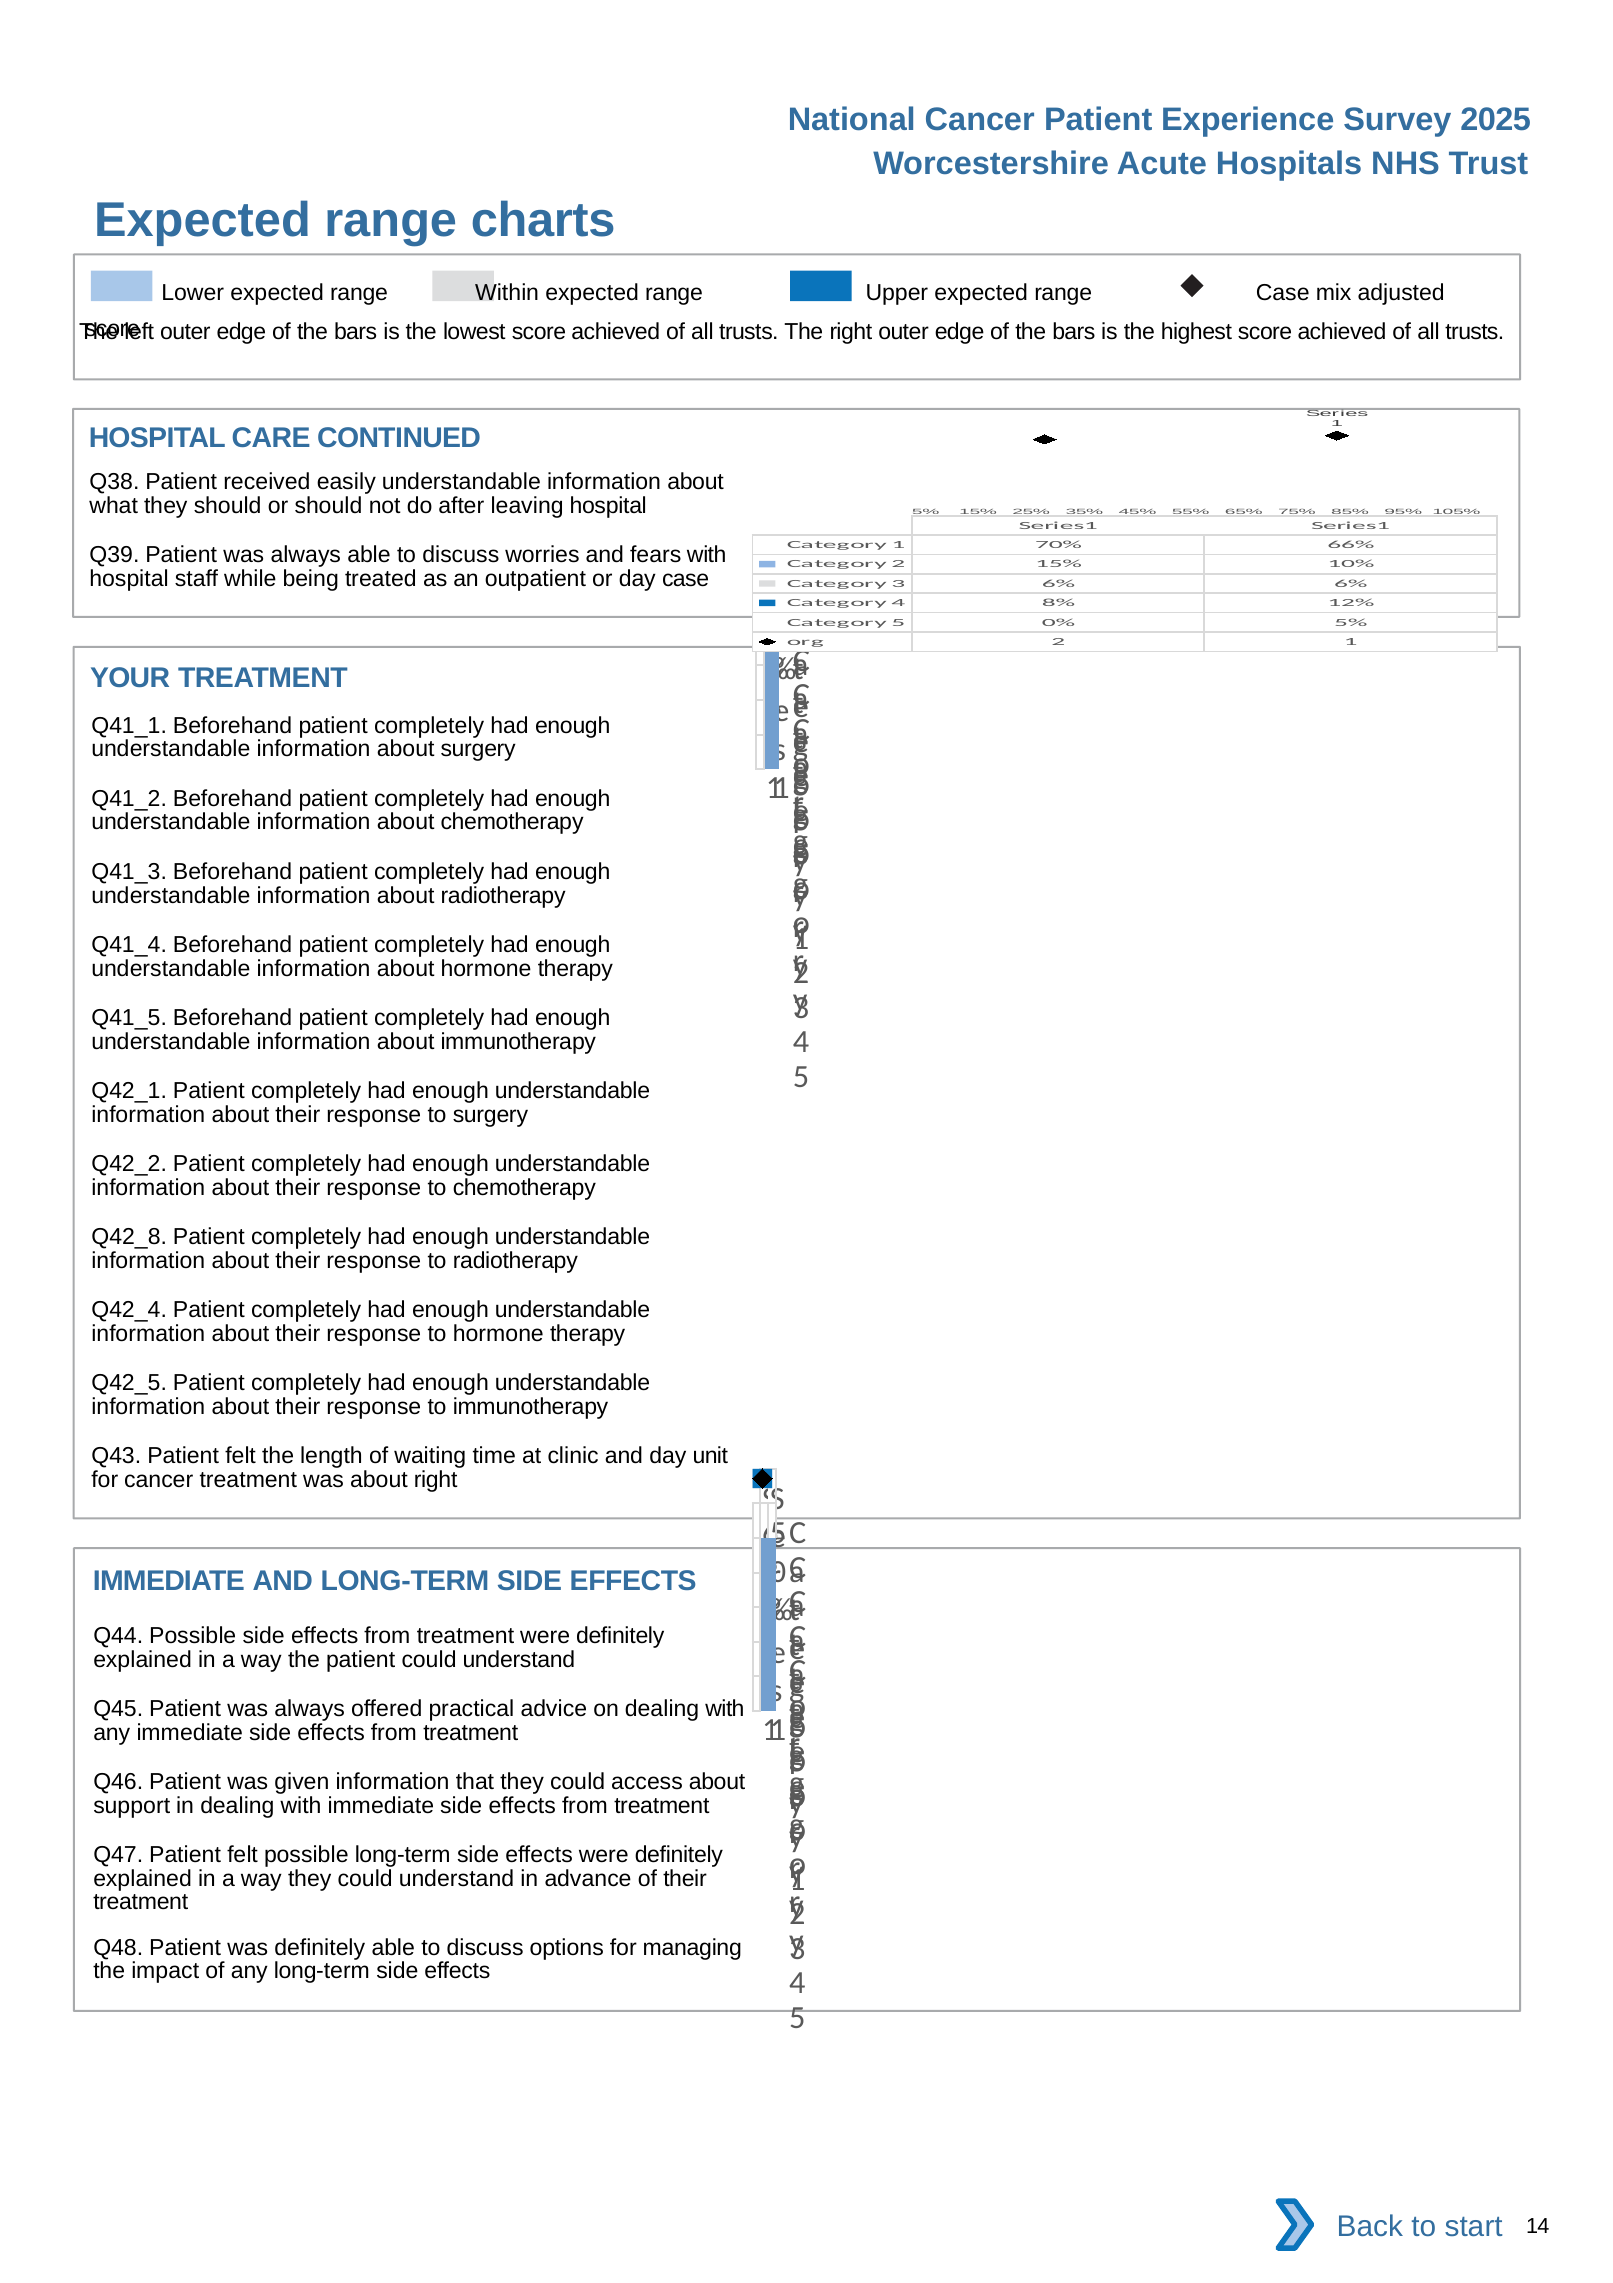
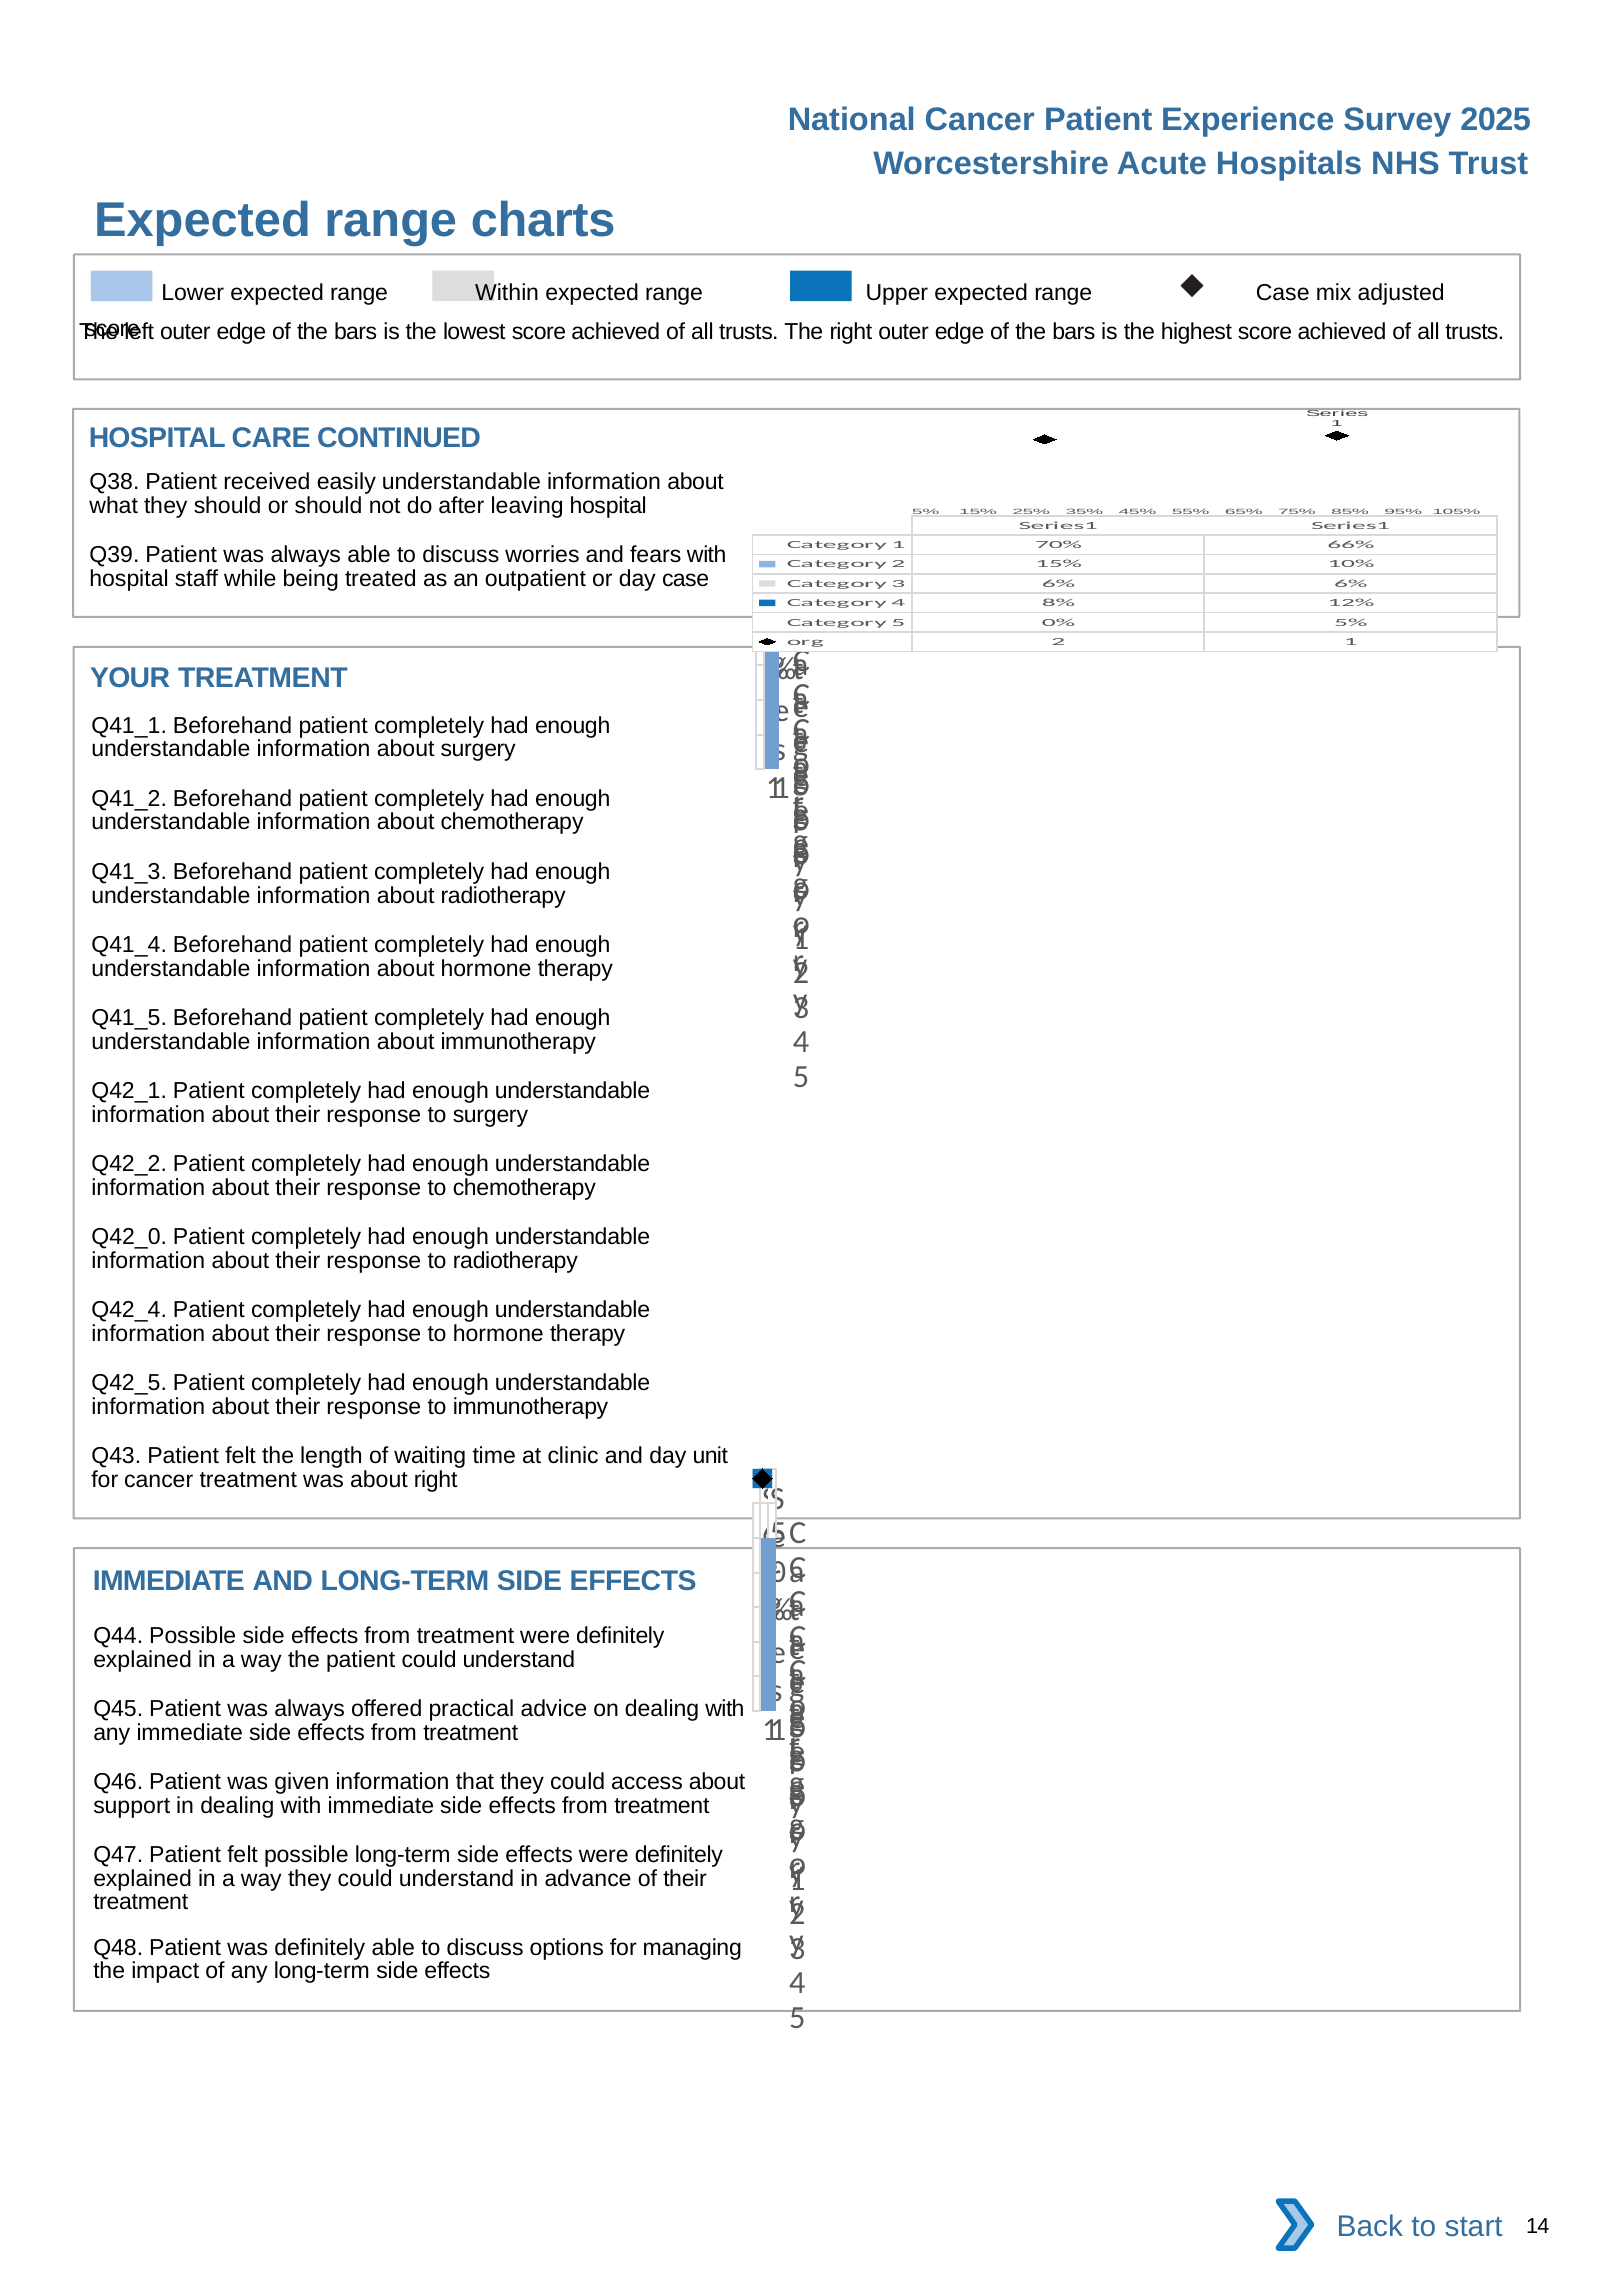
Q42_8: Q42_8 -> Q42_0 (129, 1237)
